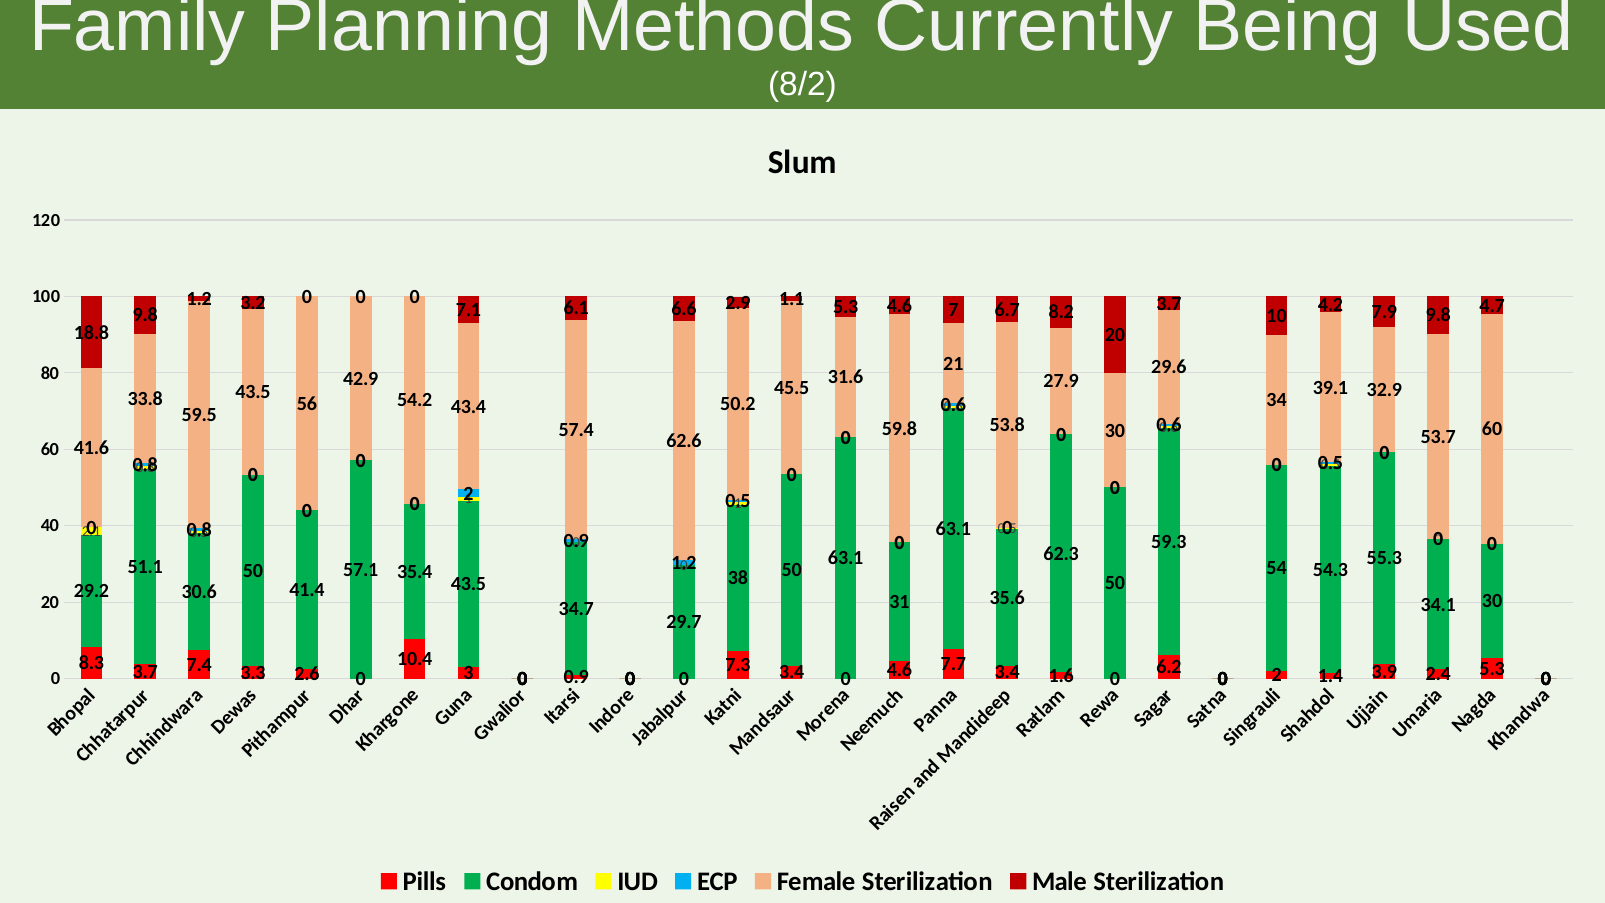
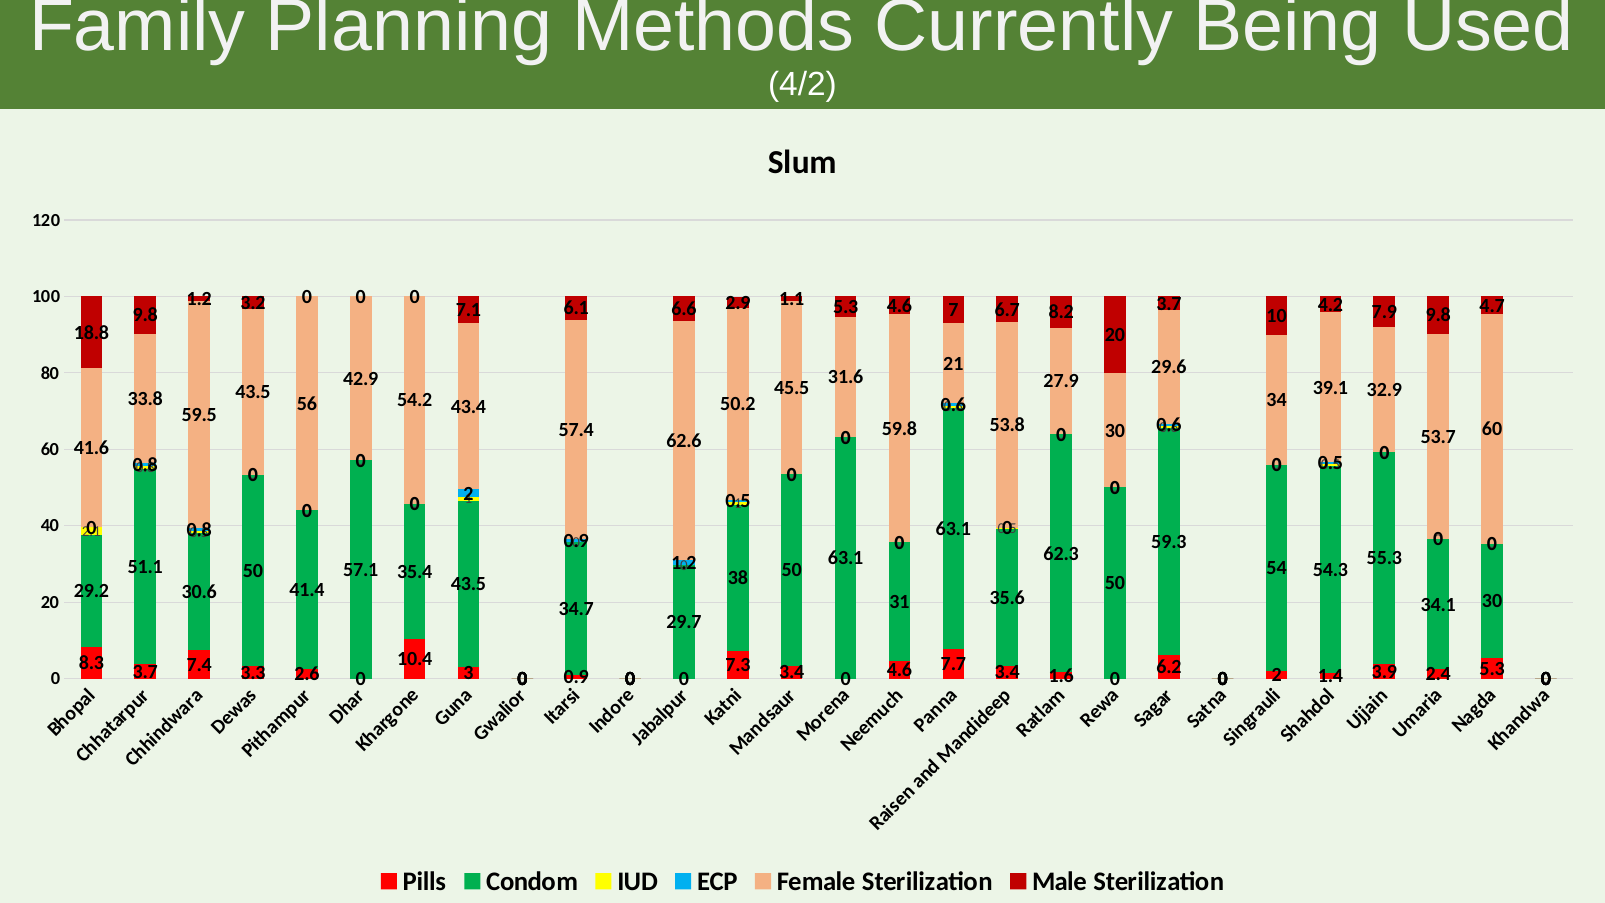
8/2: 8/2 -> 4/2 (802, 85)
